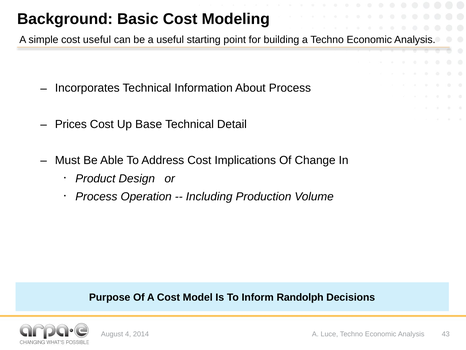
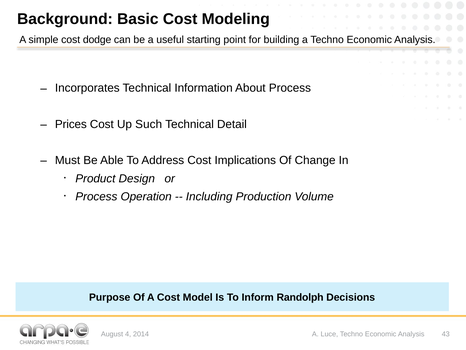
cost useful: useful -> dodge (97, 40)
Base: Base -> Such (149, 124)
